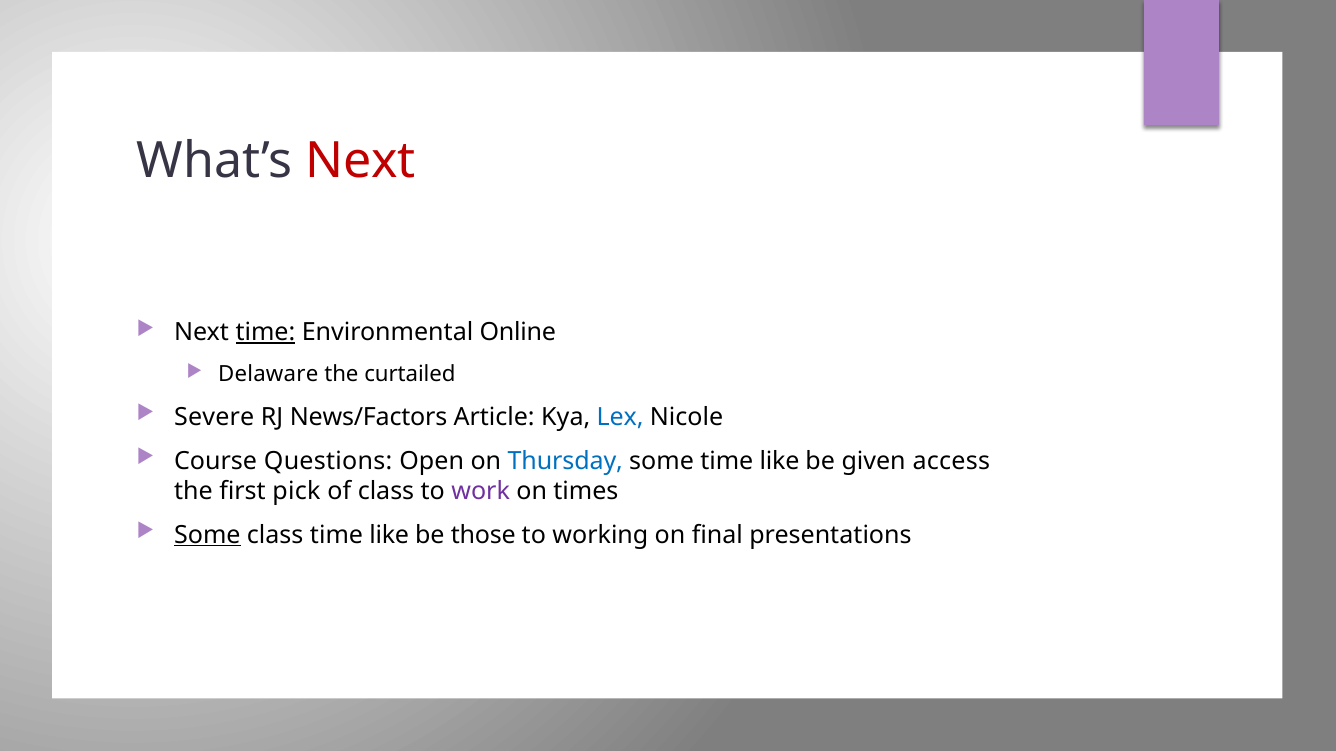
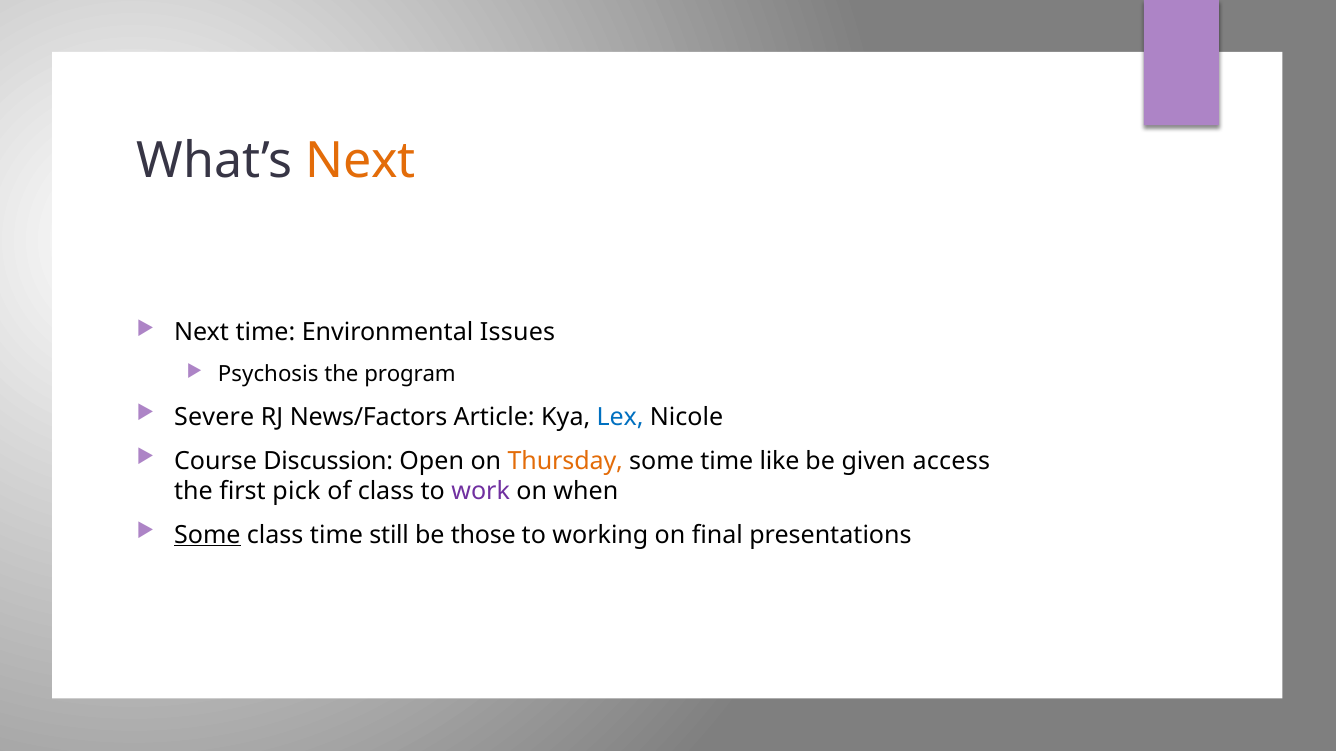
Next colour: red -> orange (361, 161)
time underline: present -> none (265, 333)
Online: Online -> Issues (518, 333)
Delaware: Delaware -> Psychosis (268, 375)
curtailed: curtailed -> program (410, 375)
Questions: Questions -> Discussion (328, 461)
Thursday colour: blue -> orange (565, 461)
times: times -> when (586, 491)
class time like: like -> still (389, 535)
